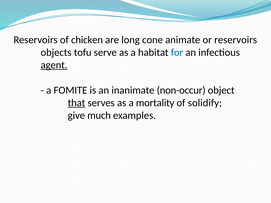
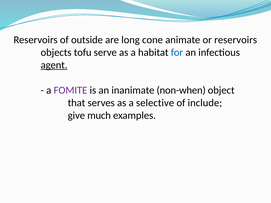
chicken: chicken -> outside (87, 40)
FOMITE colour: black -> purple (70, 90)
non-occur: non-occur -> non-when (181, 90)
that underline: present -> none (77, 103)
mortality: mortality -> selective (155, 103)
solidify: solidify -> include (205, 103)
